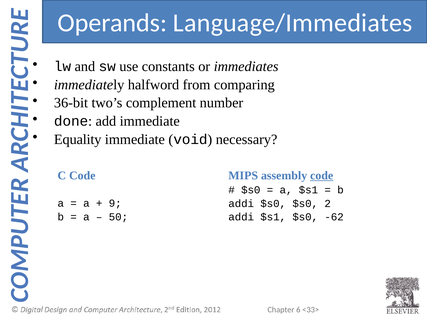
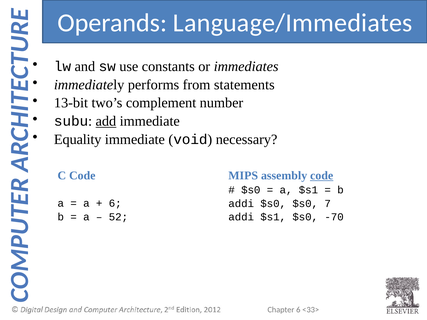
halfword: halfword -> performs (154, 85)
comparing: comparing -> statements (244, 85)
36-bit: 36-bit -> 13-bit (71, 103)
done: done -> subu (71, 121)
add underline: none -> present (106, 121)
9: 9 -> 6 (115, 204)
2: 2 -> 7 (328, 204)
50: 50 -> 52 (118, 217)
-62: -62 -> -70 (334, 217)
